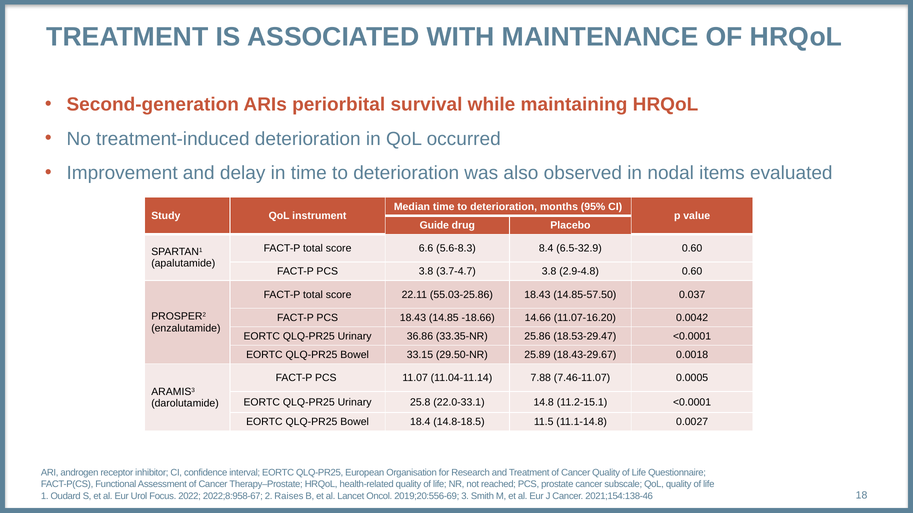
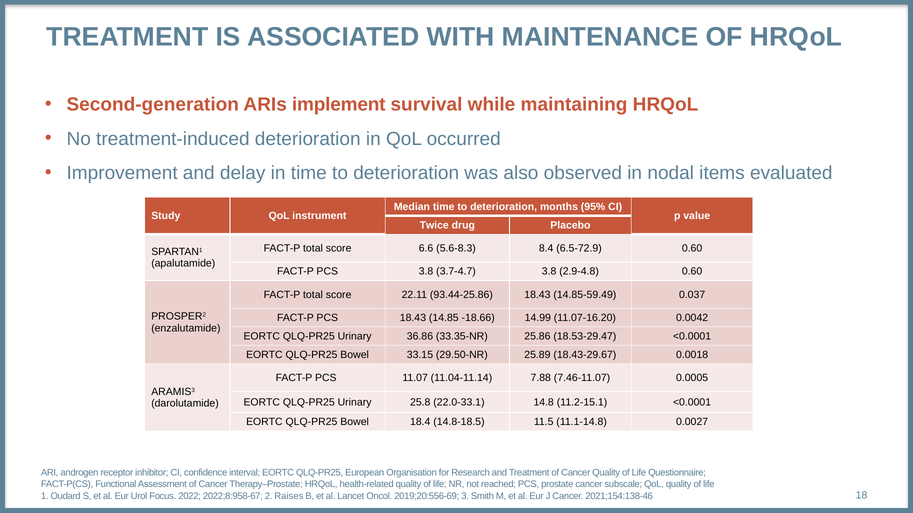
periorbital: periorbital -> implement (339, 105)
Guide: Guide -> Twice (434, 225)
6.5-32.9: 6.5-32.9 -> 6.5-72.9 (579, 249)
55.03-25.86: 55.03-25.86 -> 93.44-25.86 (461, 295)
14.85-57.50: 14.85-57.50 -> 14.85-59.49 (585, 295)
14.66: 14.66 -> 14.99 (538, 318)
